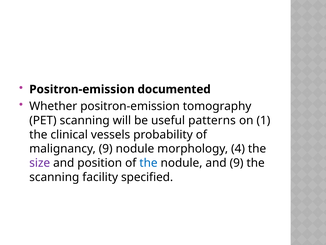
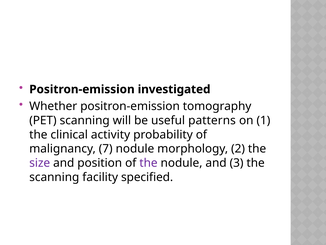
documented: documented -> investigated (174, 89)
vessels: vessels -> activity (111, 134)
malignancy 9: 9 -> 7 (106, 149)
4: 4 -> 2 (238, 149)
the colour: blue -> purple (148, 163)
and 9: 9 -> 3 (237, 163)
